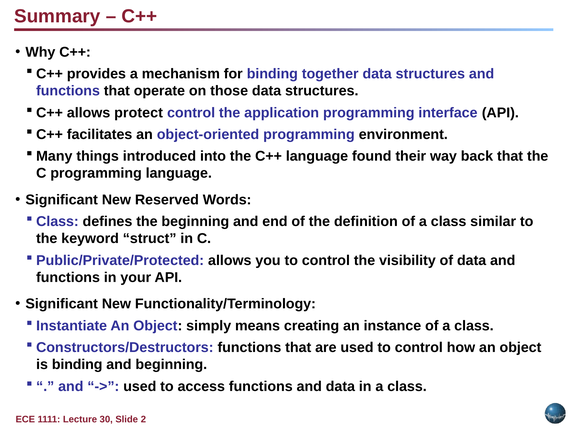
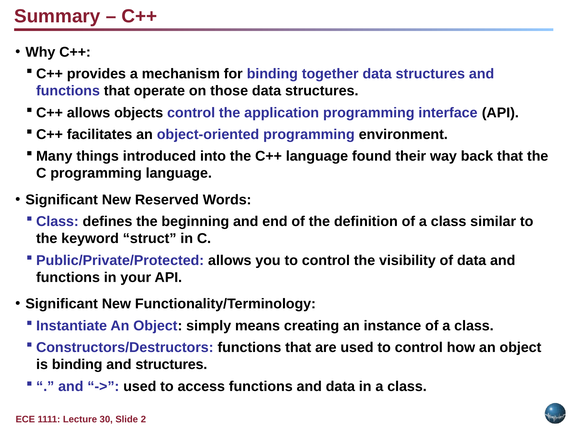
protect: protect -> objects (139, 113)
and beginning: beginning -> structures (171, 365)
